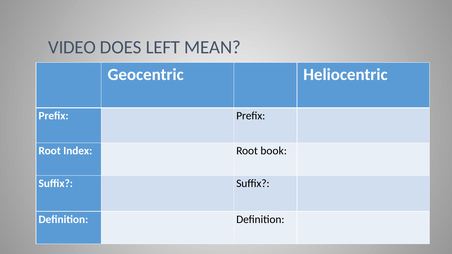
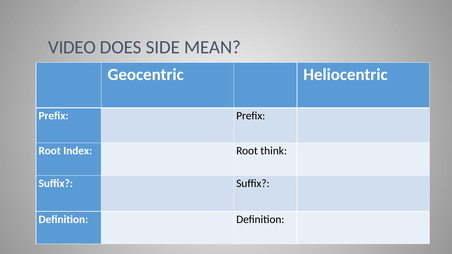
LEFT: LEFT -> SIDE (163, 47)
book: book -> think (274, 151)
